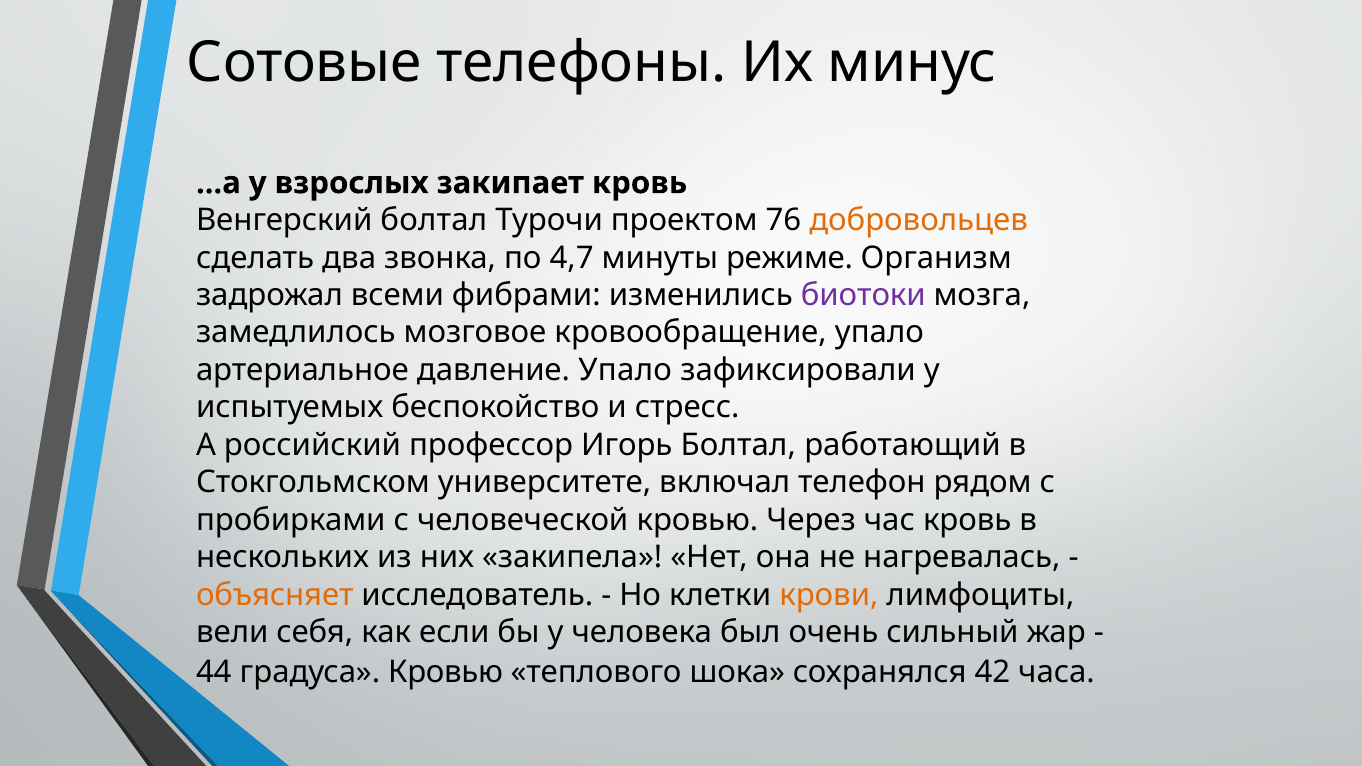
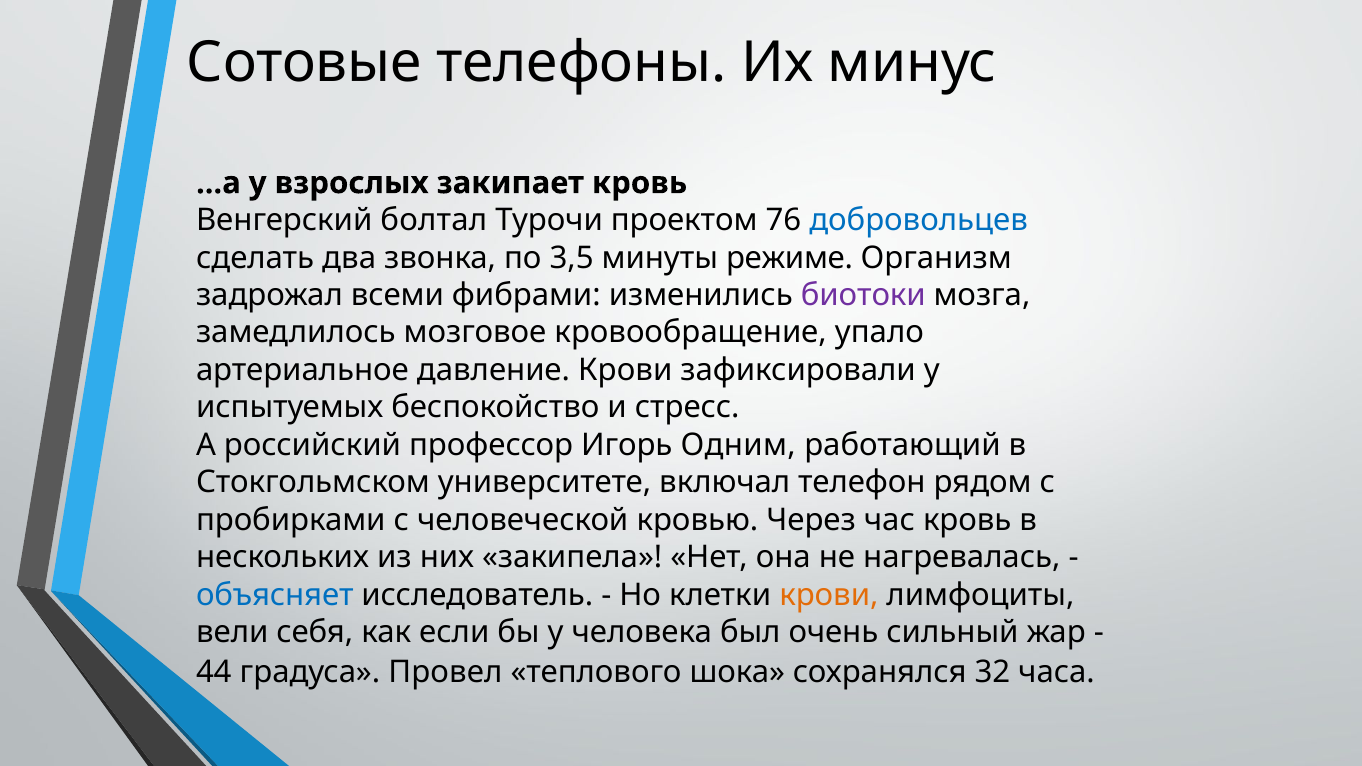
добровольцев colour: orange -> blue (919, 220)
4,7: 4,7 -> 3,5 (572, 258)
давление Упало: Упало -> Крови (625, 370)
Игорь Болтал: Болтал -> Одним (738, 445)
объясняет colour: orange -> blue (275, 595)
градуса Кровью: Кровью -> Провел (445, 673)
42: 42 -> 32 (992, 673)
